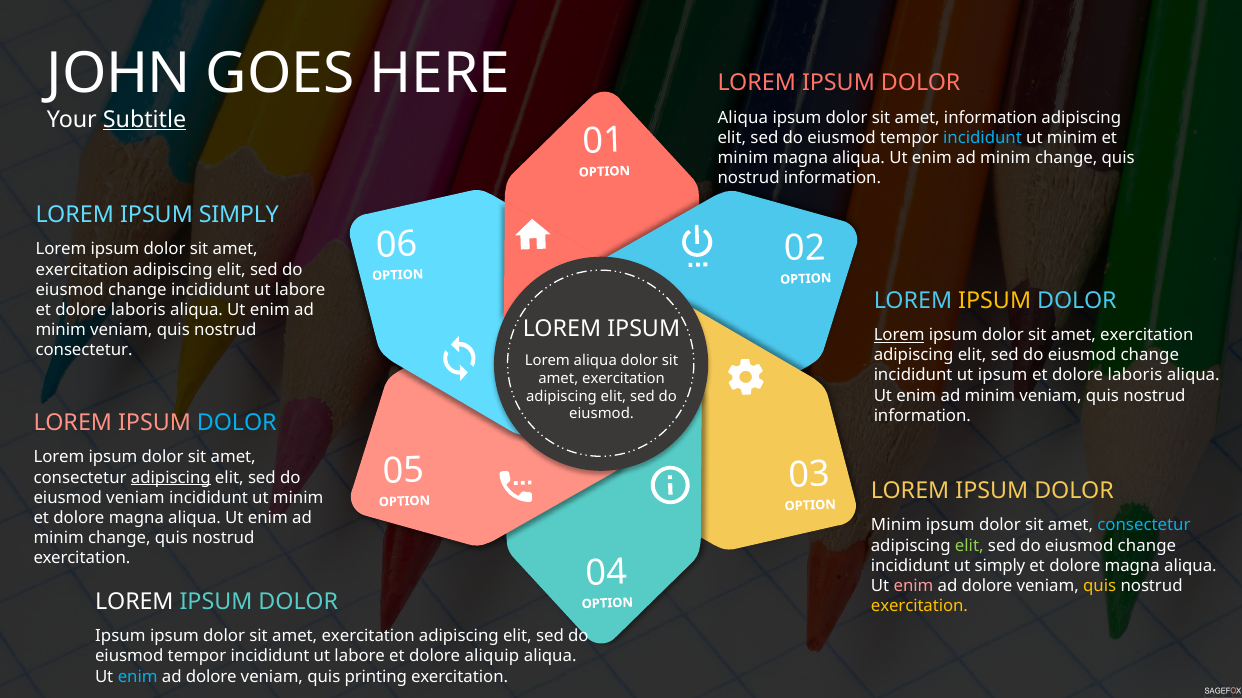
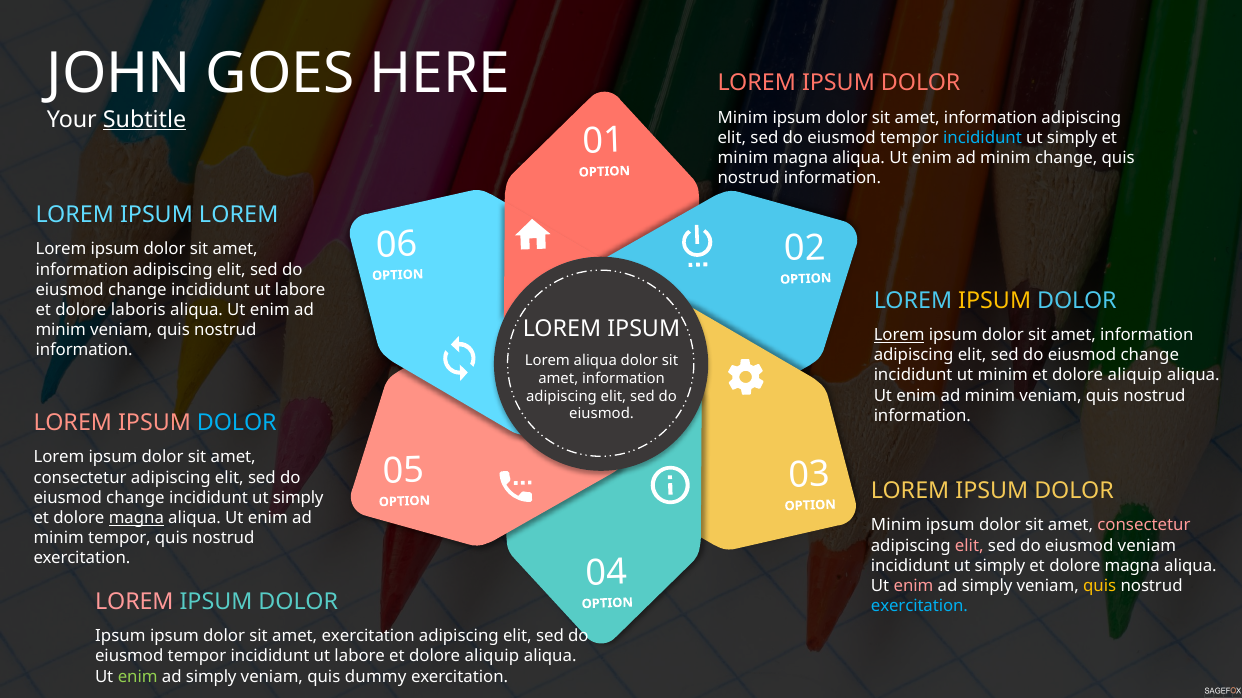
Aliqua: Aliqua -> Minim (743, 118)
minim: minim -> simply (1072, 138)
SIMPLY: SIMPLY -> LOREM (239, 215)
exercitation: exercitation -> information (82, 270)
exercitation: exercitation -> information (1147, 335)
consectetur: consectetur -> information (84, 351)
ut ipsum: ipsum -> minim (1003, 376)
laboris: laboris -> aliquip (1135, 376)
exercitation: exercitation -> information (623, 379)
adipiscing underline: present -> none (171, 478)
veniam: veniam -> change (135, 498)
minim: minim -> simply (298, 498)
magna underline: none -> present (136, 518)
consectetur colour: light blue -> pink (1144, 526)
change: change -> tempor (119, 539)
elit colour: light green -> pink (969, 546)
change: change -> veniam (1147, 546)
dolore: dolore -> simply (987, 586)
LOREM colour: white -> pink (134, 602)
exercitation colour: yellow -> light blue (919, 607)
enim colour: light blue -> light green (138, 677)
dolore: dolore -> simply (211, 677)
printing: printing -> dummy (376, 677)
